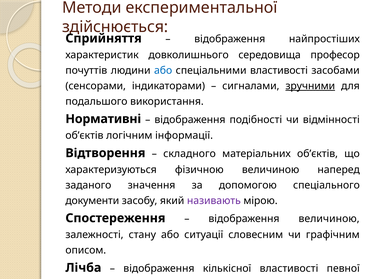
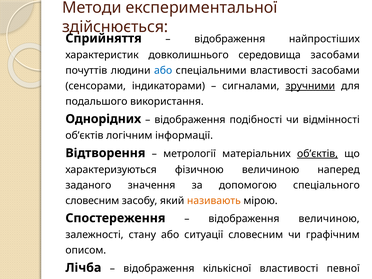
середовища професор: професор -> засобами (335, 55)
Нормативні: Нормативні -> Однорідних (103, 119)
складного: складного -> метрології (190, 154)
об’єктів underline: none -> present (318, 154)
документи: документи -> словесним (92, 201)
називають colour: purple -> orange (214, 201)
